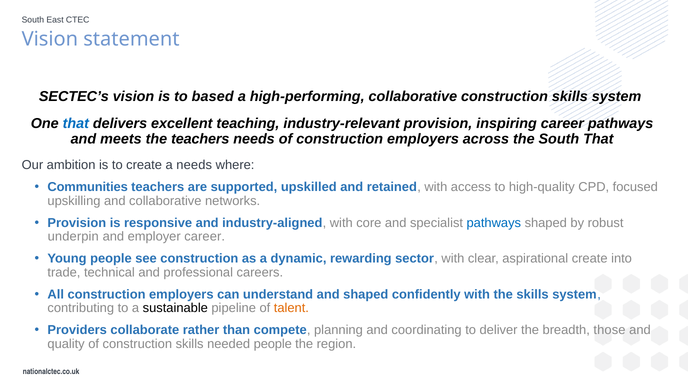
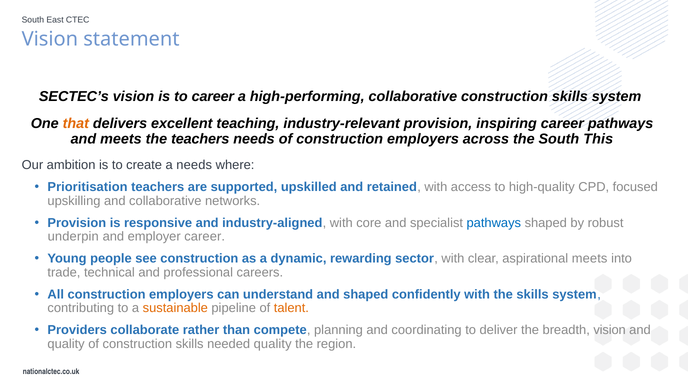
to based: based -> career (213, 97)
that colour: blue -> orange (76, 124)
South That: That -> This (598, 139)
Communities: Communities -> Prioritisation (88, 187)
aspirational create: create -> meets (590, 259)
sustainable colour: black -> orange (175, 308)
breadth those: those -> vision (610, 330)
needed people: people -> quality (273, 344)
